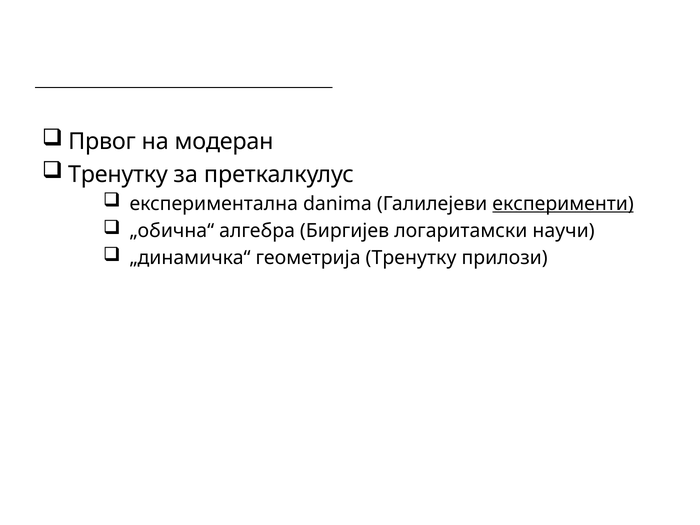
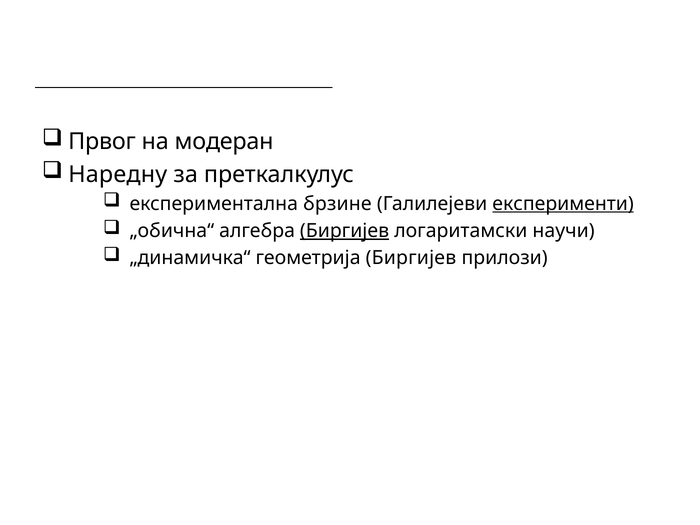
Тренутку: Тренутку -> Наредну (118, 174)
danima: danima -> брзине (337, 204)
Биргијев underline: none -> present (345, 231)
геометрија Тренутку: Тренутку -> Биргијев (411, 258)
